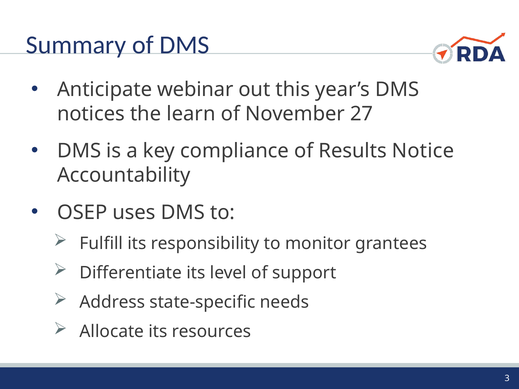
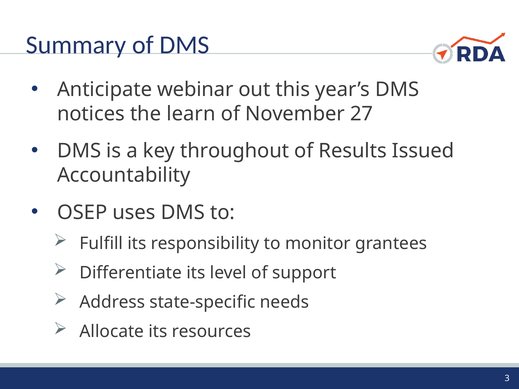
compliance: compliance -> throughout (235, 151)
Notice: Notice -> Issued (423, 151)
